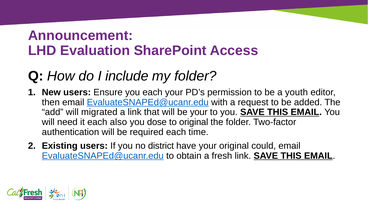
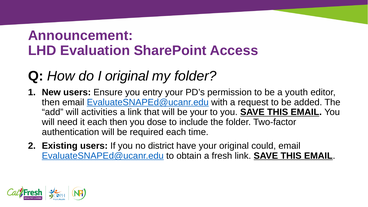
I include: include -> original (127, 76)
you each: each -> entry (153, 92)
migrated: migrated -> activities (99, 112)
each also: also -> then (119, 122)
to original: original -> include (194, 122)
